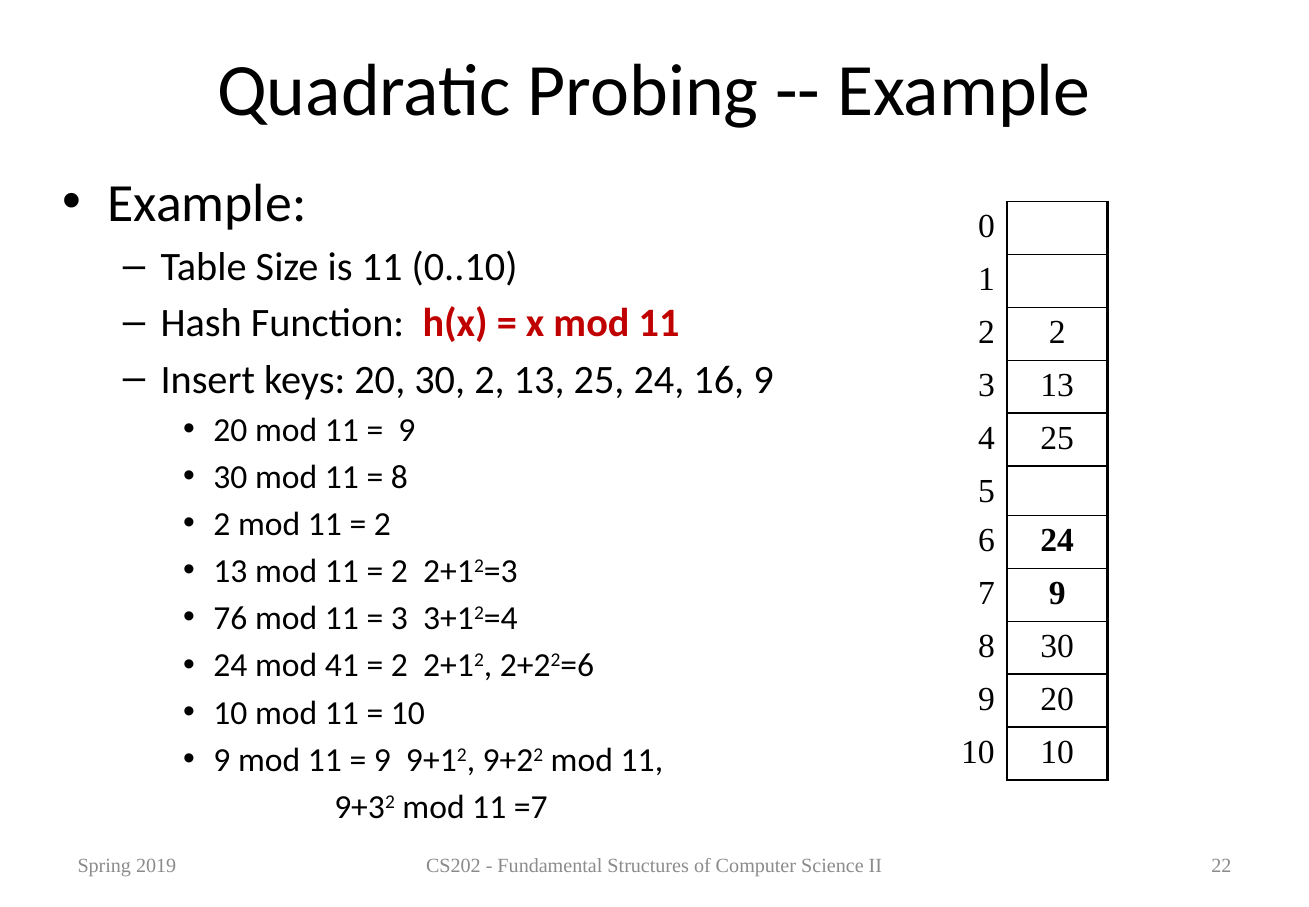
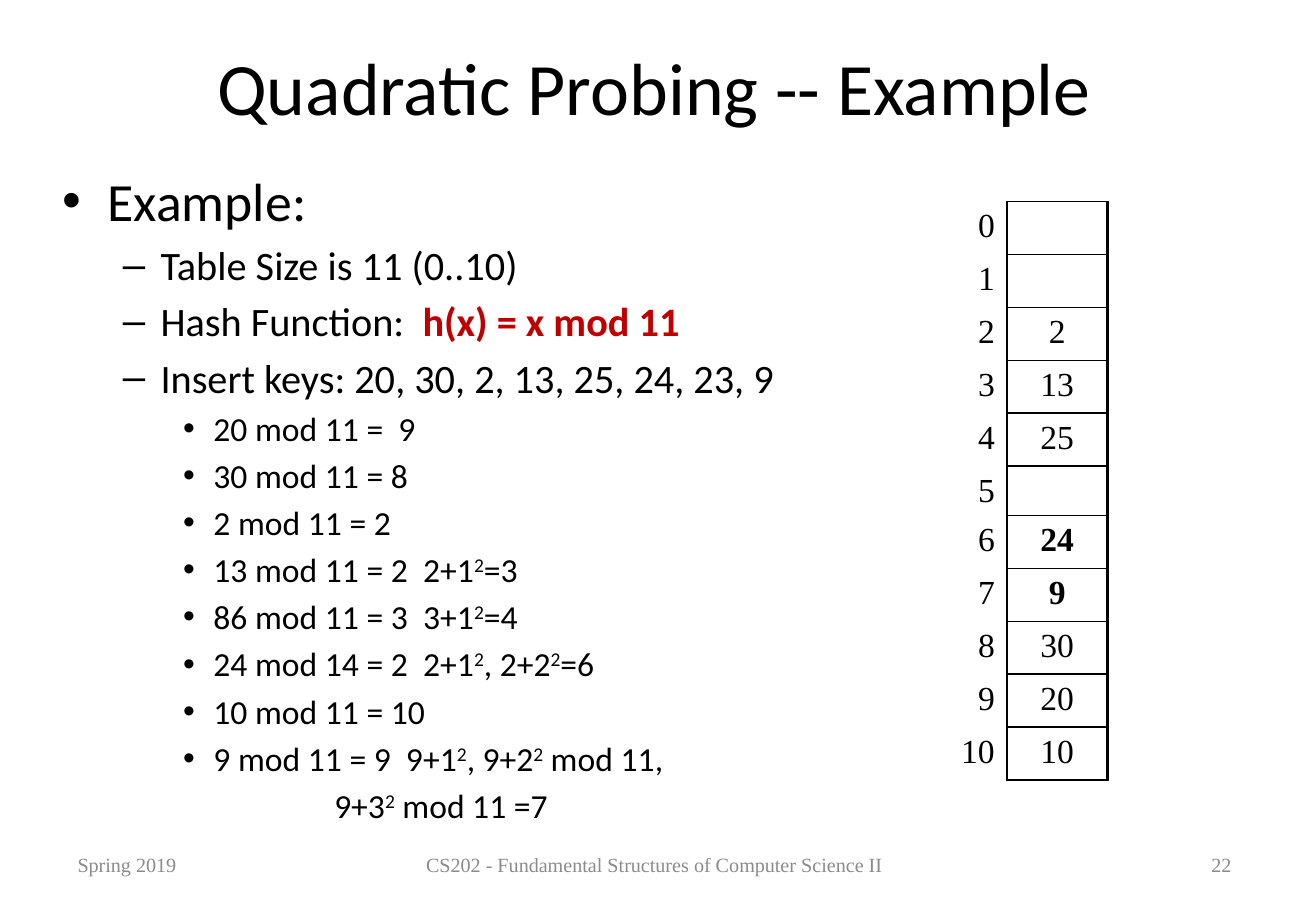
16: 16 -> 23 (719, 379)
76: 76 -> 86 (230, 618)
41: 41 -> 14 (342, 665)
